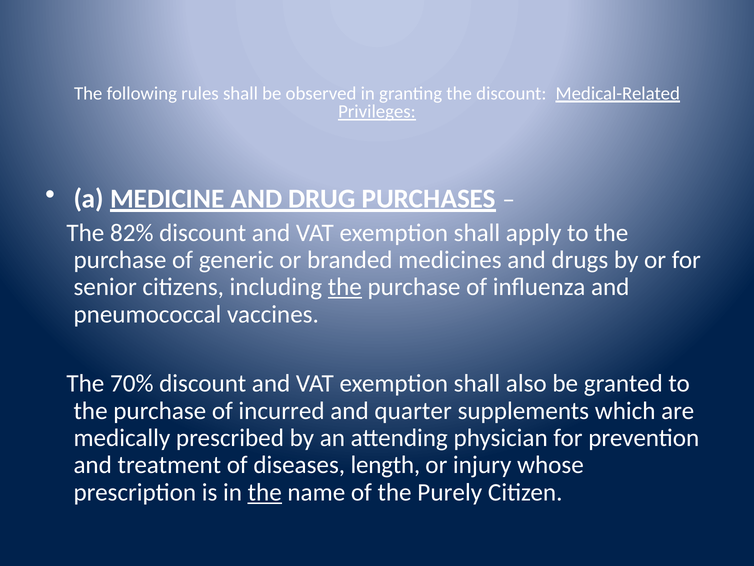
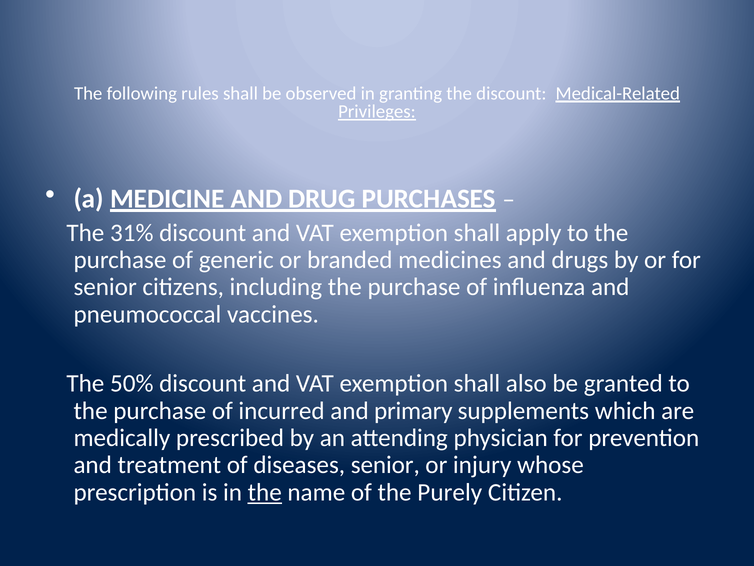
82%: 82% -> 31% (132, 233)
the underline: present -> none (345, 287)
70%: 70% -> 50% (132, 383)
quarter: quarter -> primary (413, 410)
diseases length: length -> senior (385, 465)
